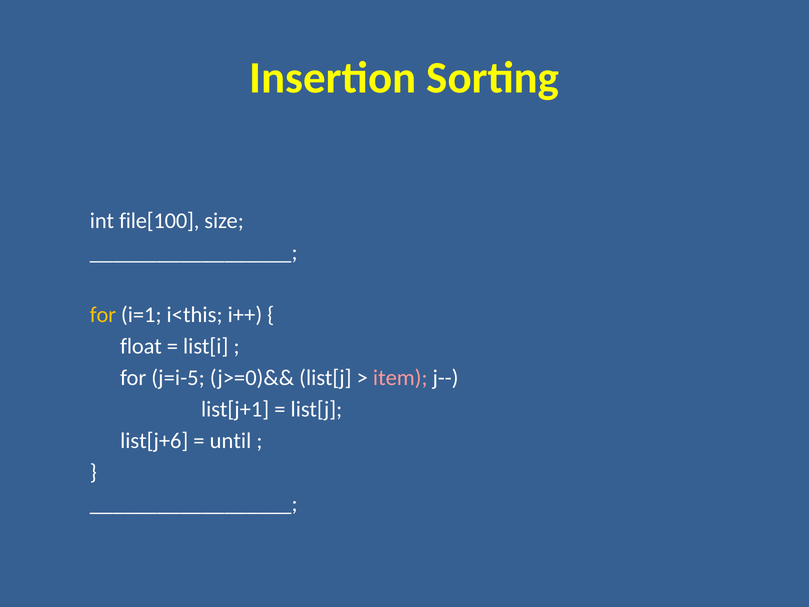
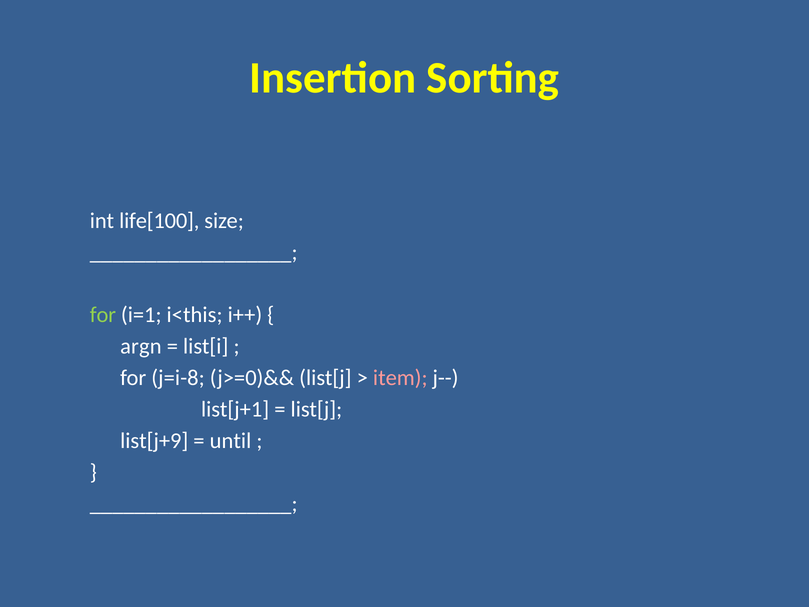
file[100: file[100 -> life[100 (159, 221)
for colour: yellow -> light green (103, 315)
float: float -> argn (141, 346)
j=i-5: j=i-5 -> j=i-8 (178, 378)
list[j+6: list[j+6 -> list[j+9 (154, 441)
